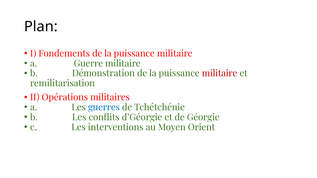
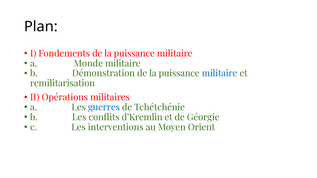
Guerre: Guerre -> Monde (88, 64)
militaire colour: red -> blue (220, 74)
d’Géorgie: d’Géorgie -> d’Kremlin (142, 117)
